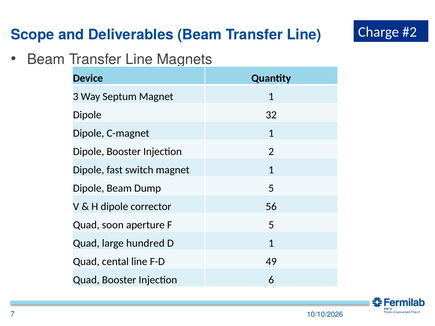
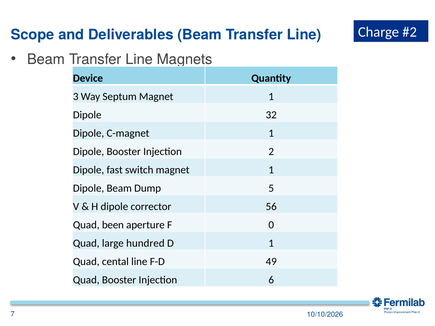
soon: soon -> been (113, 225)
F 5: 5 -> 0 (271, 225)
